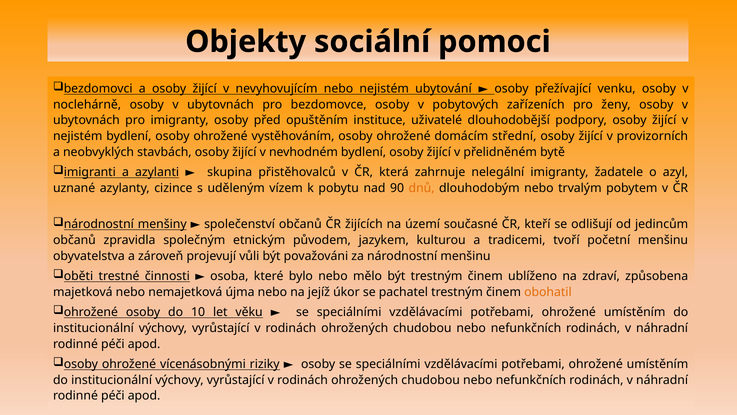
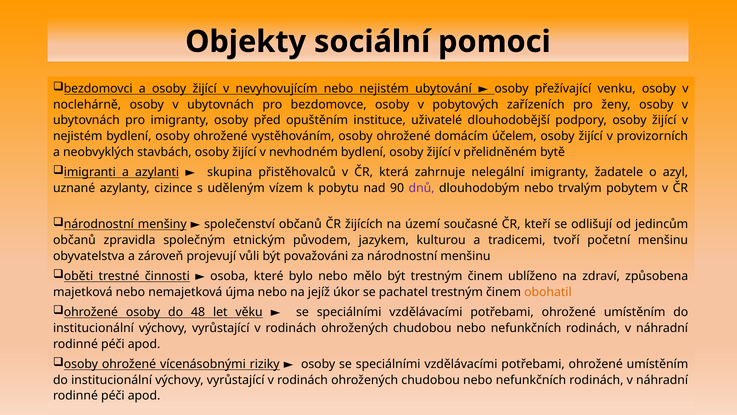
střední: střední -> účelem (514, 136)
dnů colour: orange -> purple (422, 188)
10: 10 -> 48 (198, 312)
